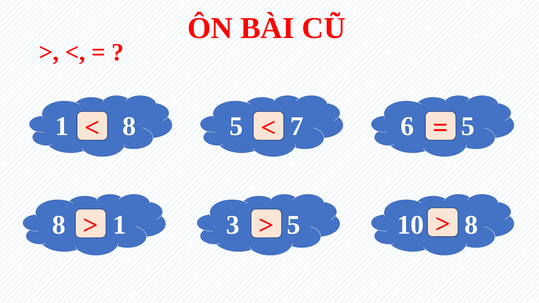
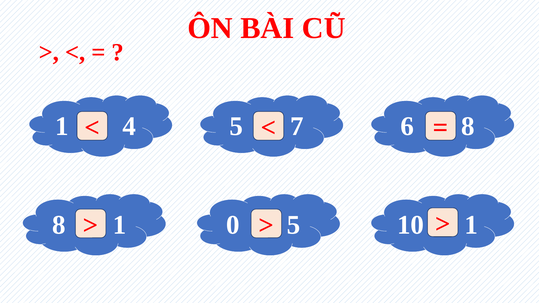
1 8: 8 -> 4 (129, 126)
6 5: 5 -> 8 (468, 126)
3: 3 -> 0 (233, 225)
10 8: 8 -> 1 (471, 225)
